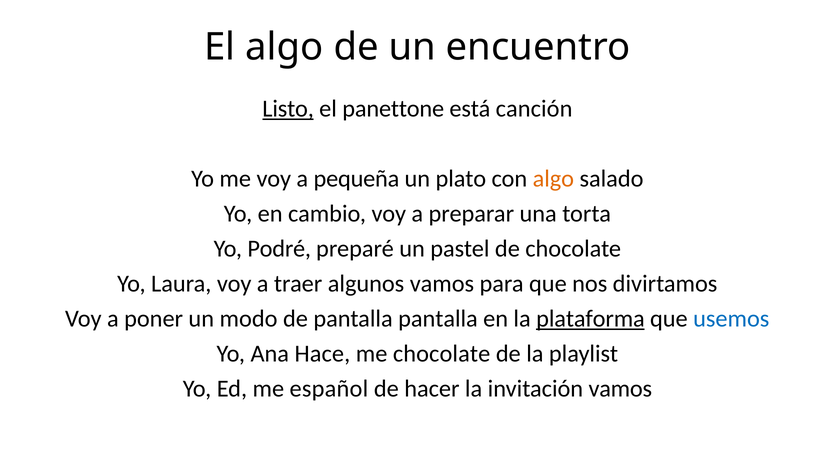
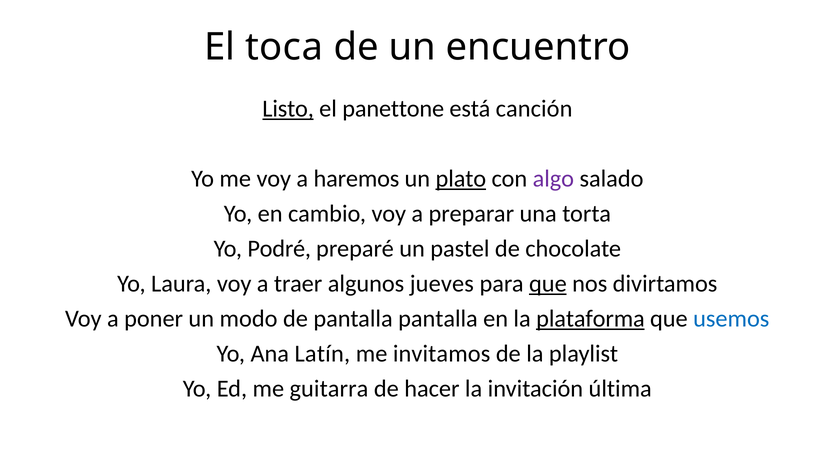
El algo: algo -> toca (284, 47)
pequeña: pequeña -> haremos (356, 179)
plato underline: none -> present (461, 179)
algo colour: orange -> purple (553, 179)
algunos vamos: vamos -> jueves (442, 283)
que underline: none -> present (548, 283)
Hace: Hace -> Latín (322, 353)
me chocolate: chocolate -> invitamos (442, 353)
español: español -> guitarra (329, 388)
invitación vamos: vamos -> última (620, 388)
